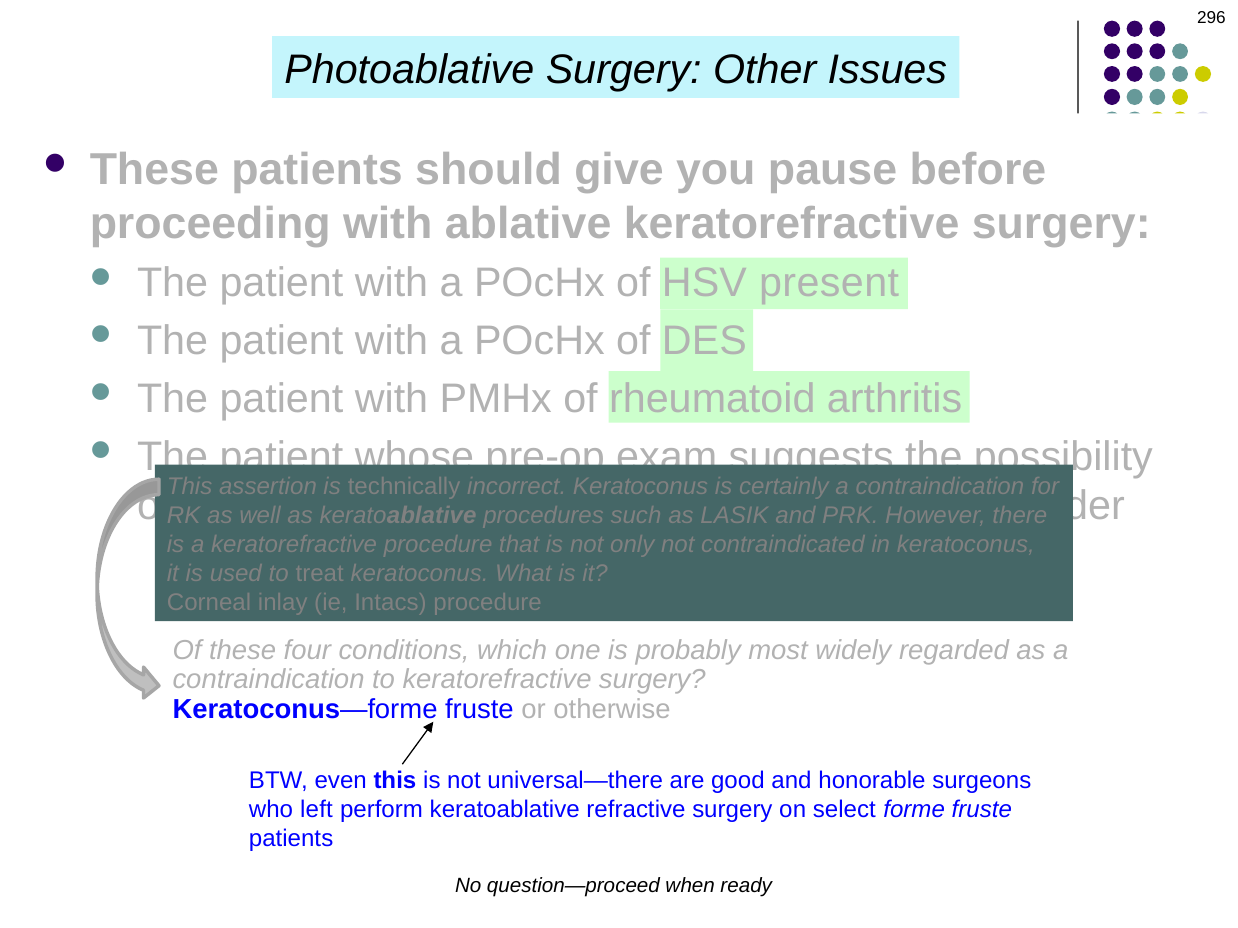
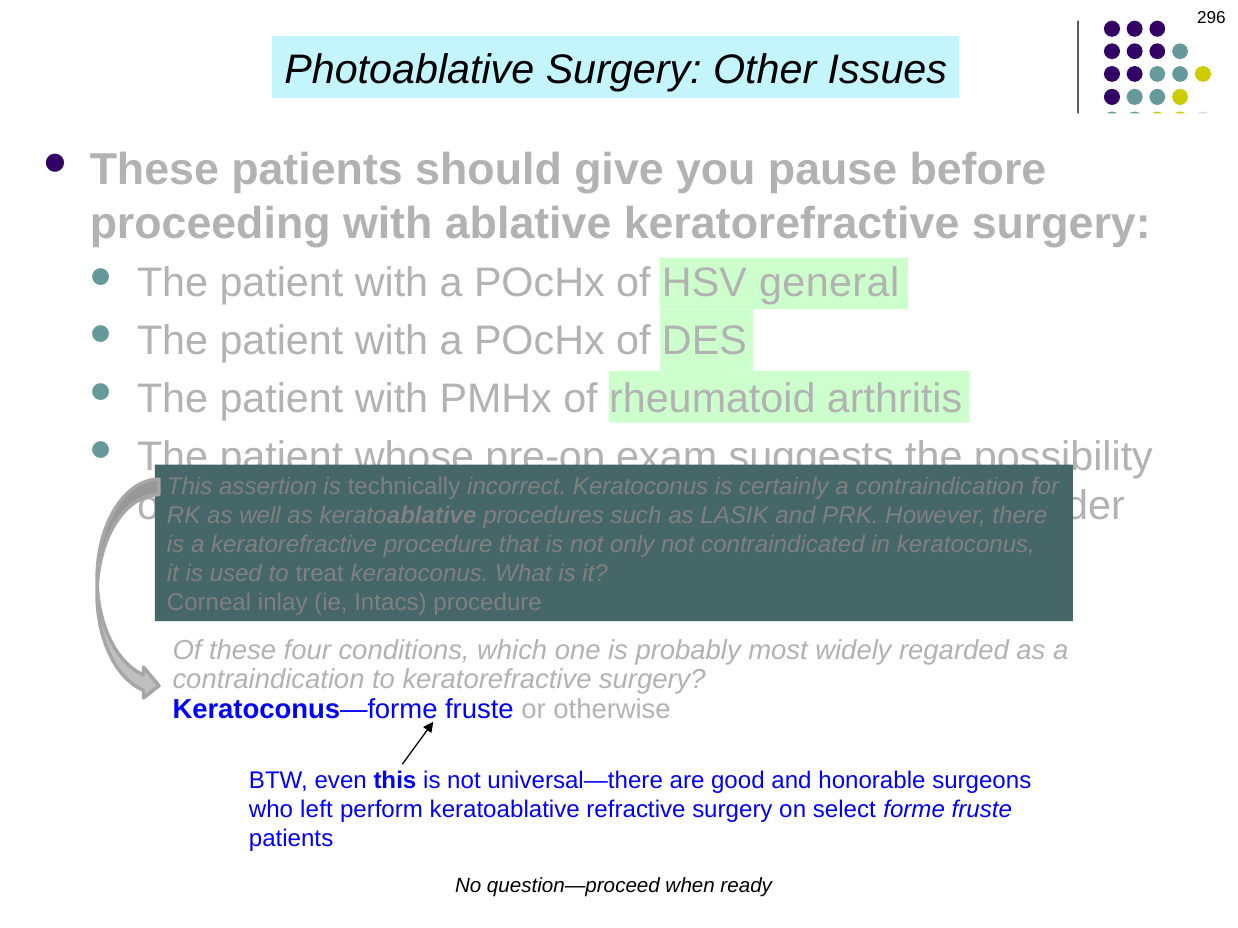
present: present -> general (829, 283)
